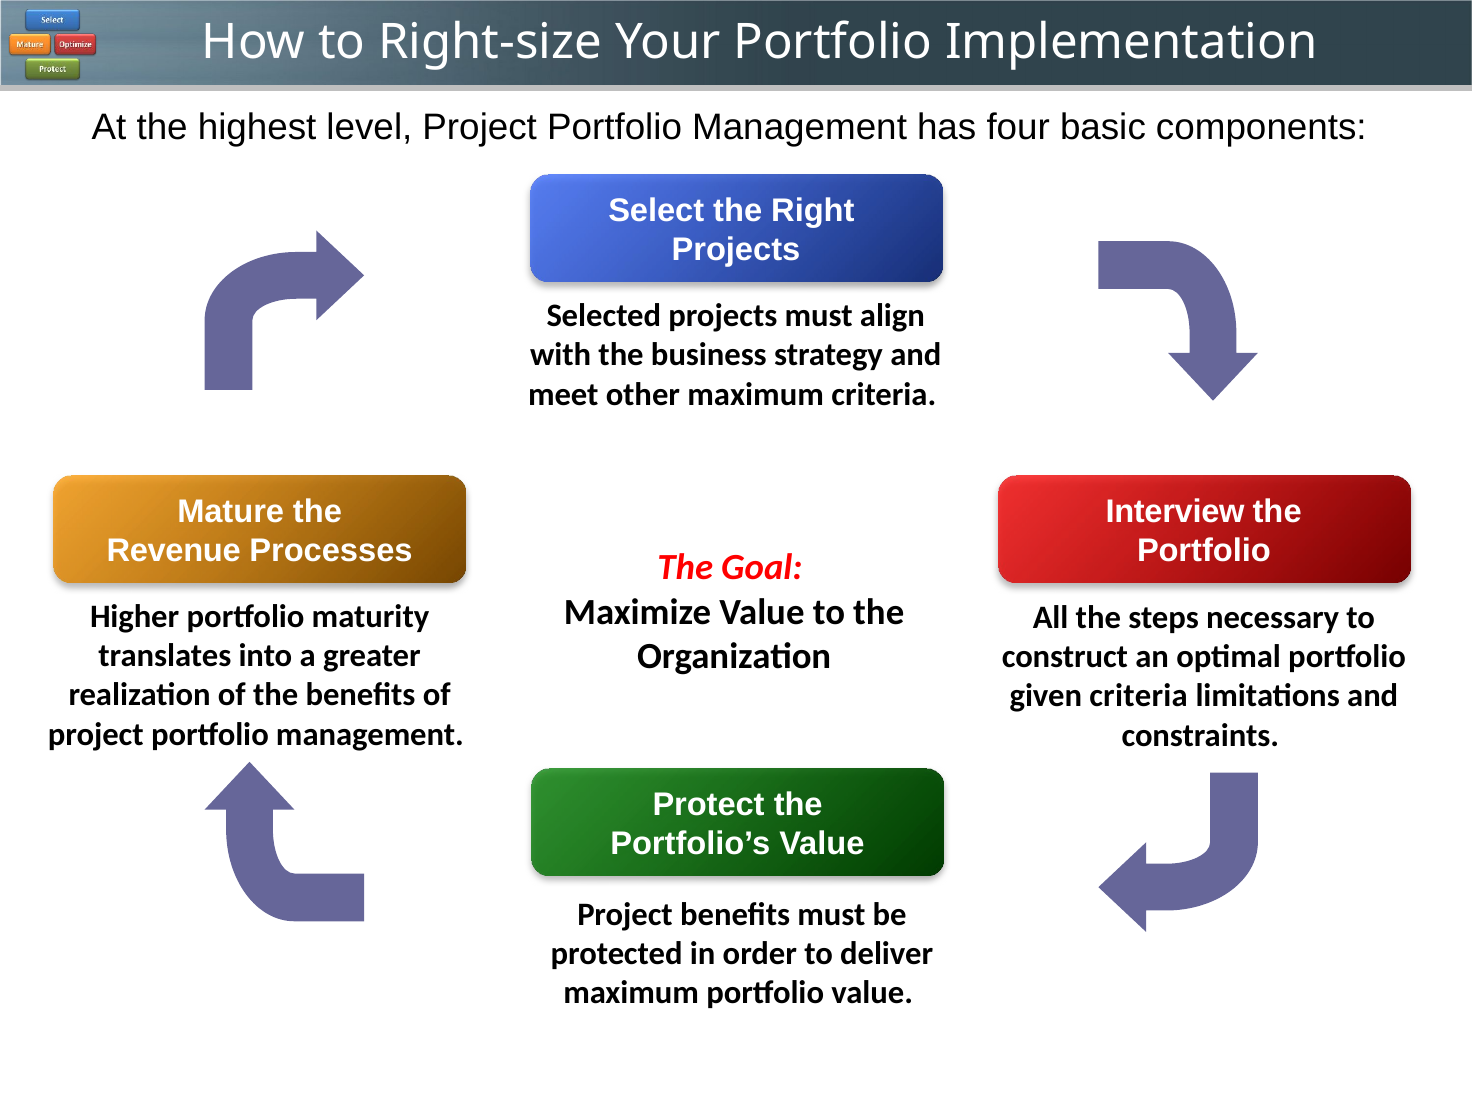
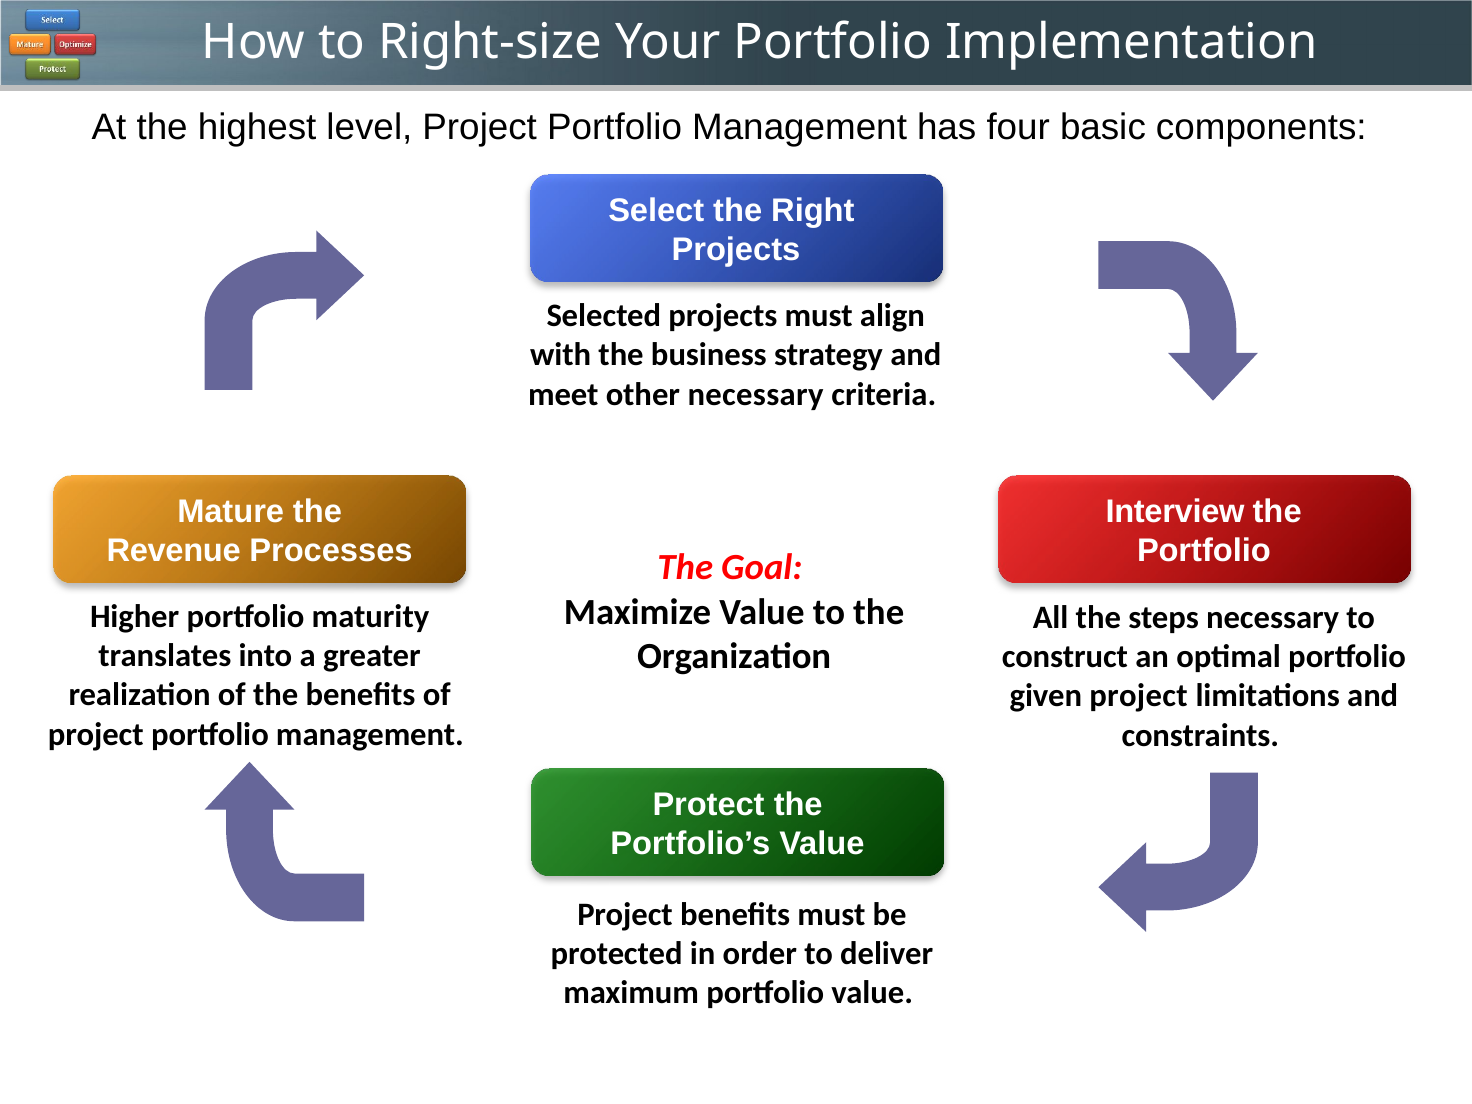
other maximum: maximum -> necessary (756, 394)
given criteria: criteria -> project (1138, 696)
